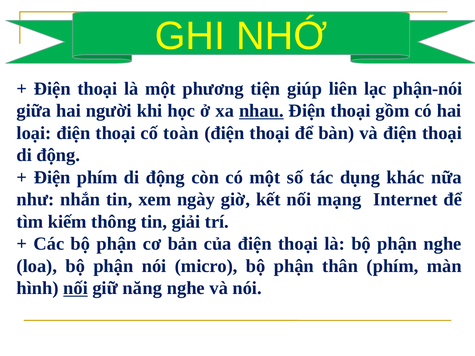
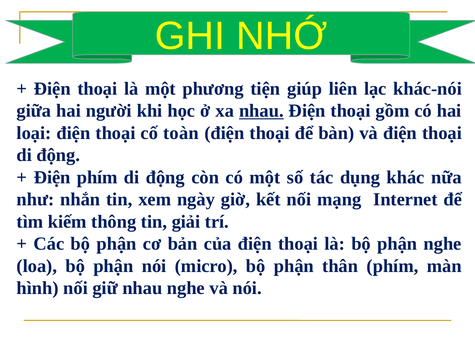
phận-nói: phận-nói -> khác-nói (428, 89)
nối underline: present -> none (75, 288)
giữ năng: năng -> nhau (142, 288)
